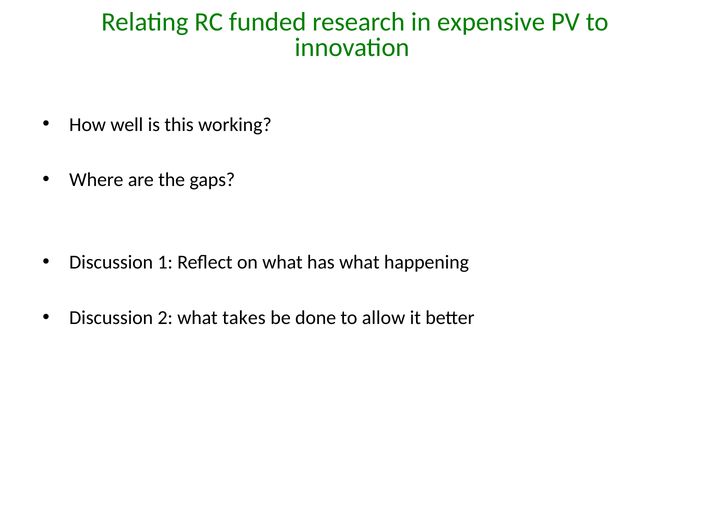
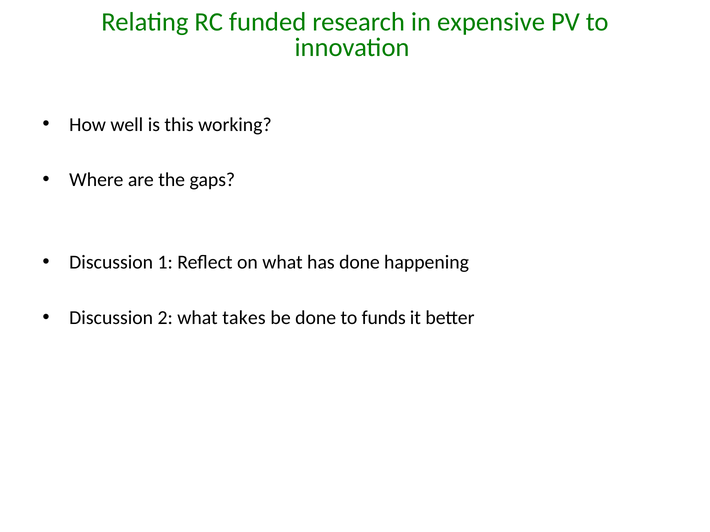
has what: what -> done (359, 263)
allow: allow -> funds (384, 318)
